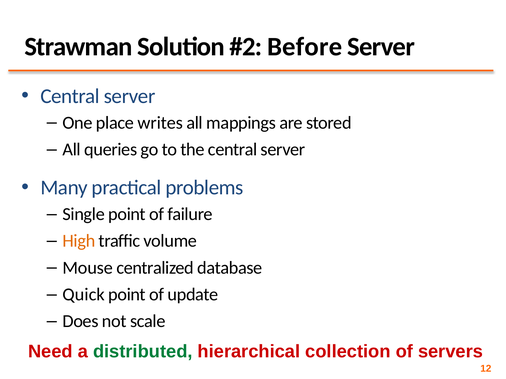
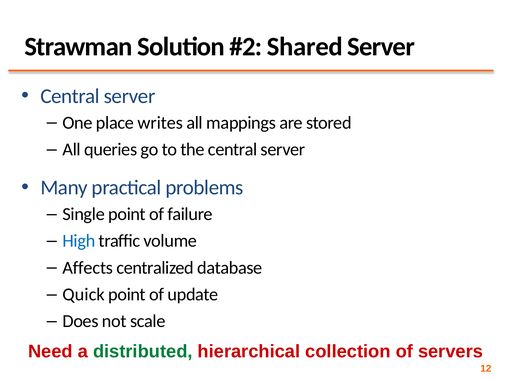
Before: Before -> Shared (305, 47)
High colour: orange -> blue (79, 241)
Mouse: Mouse -> Affects (88, 268)
